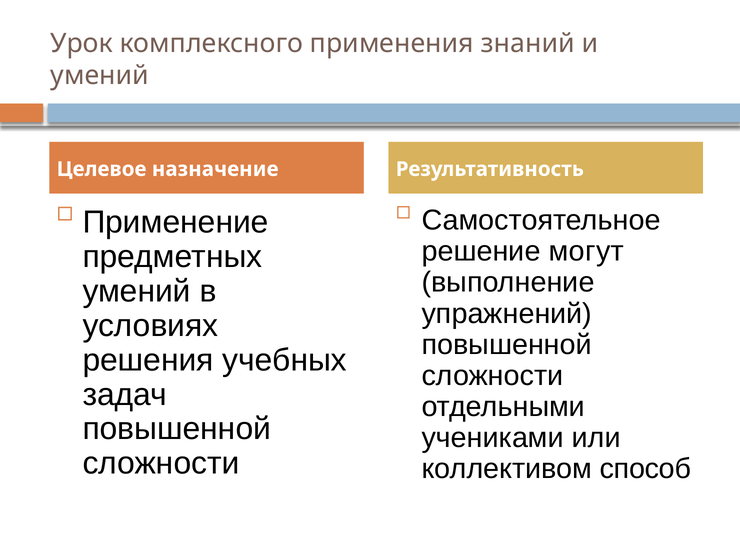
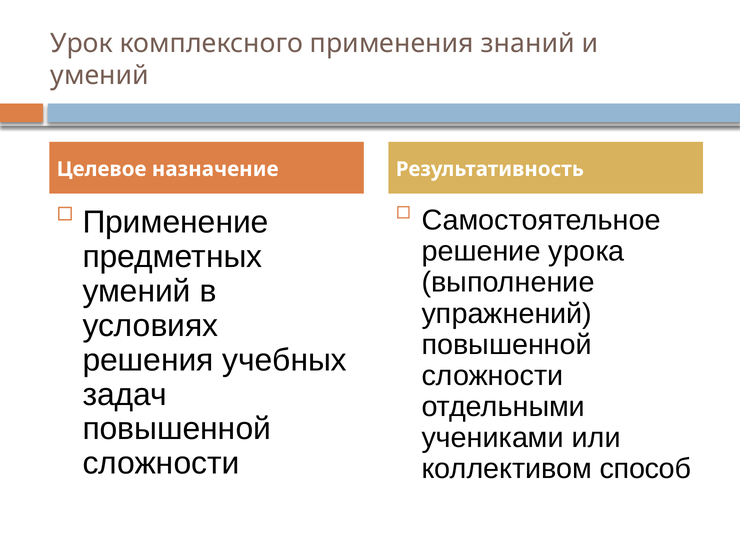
могут: могут -> урока (586, 251)
